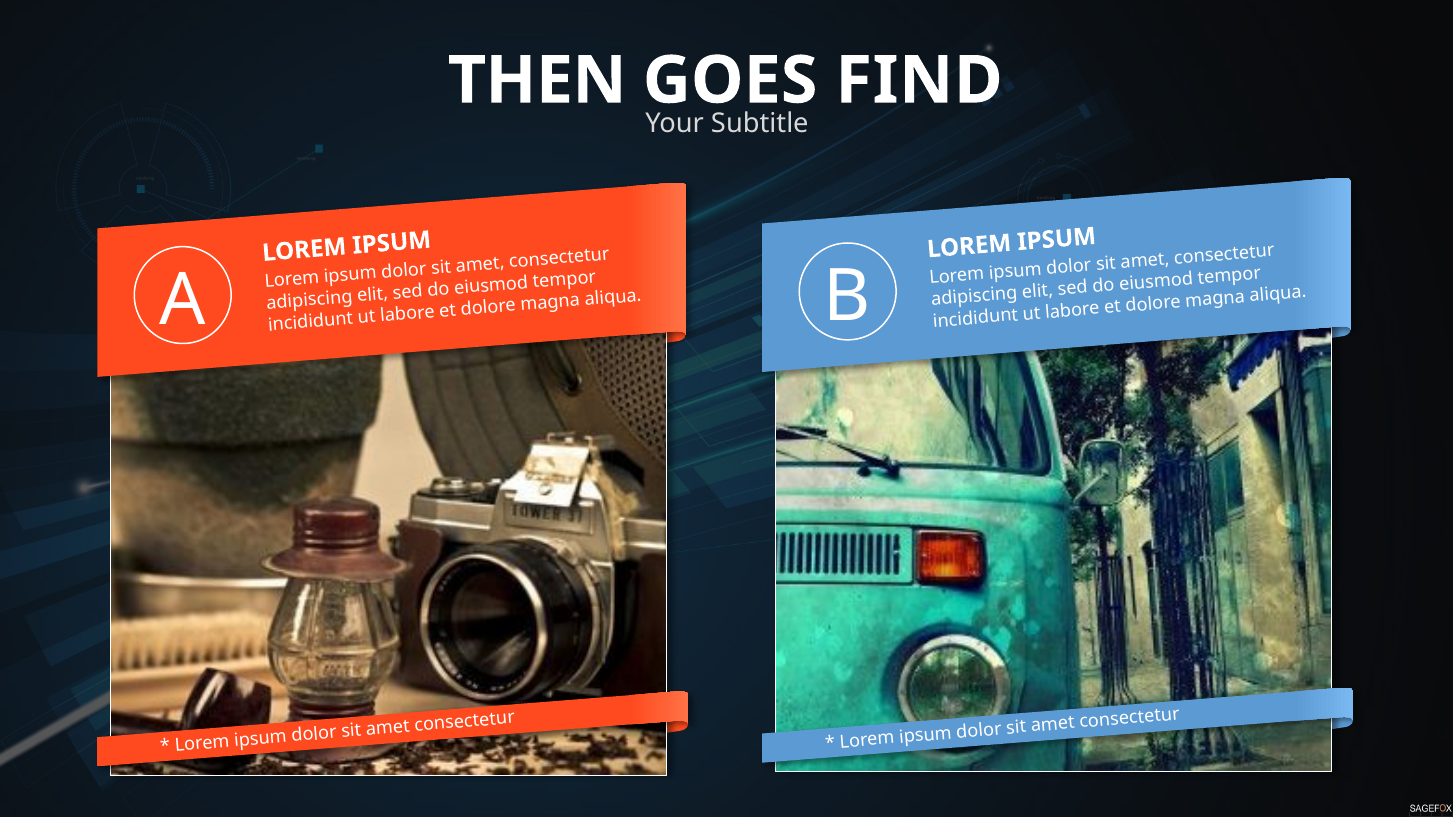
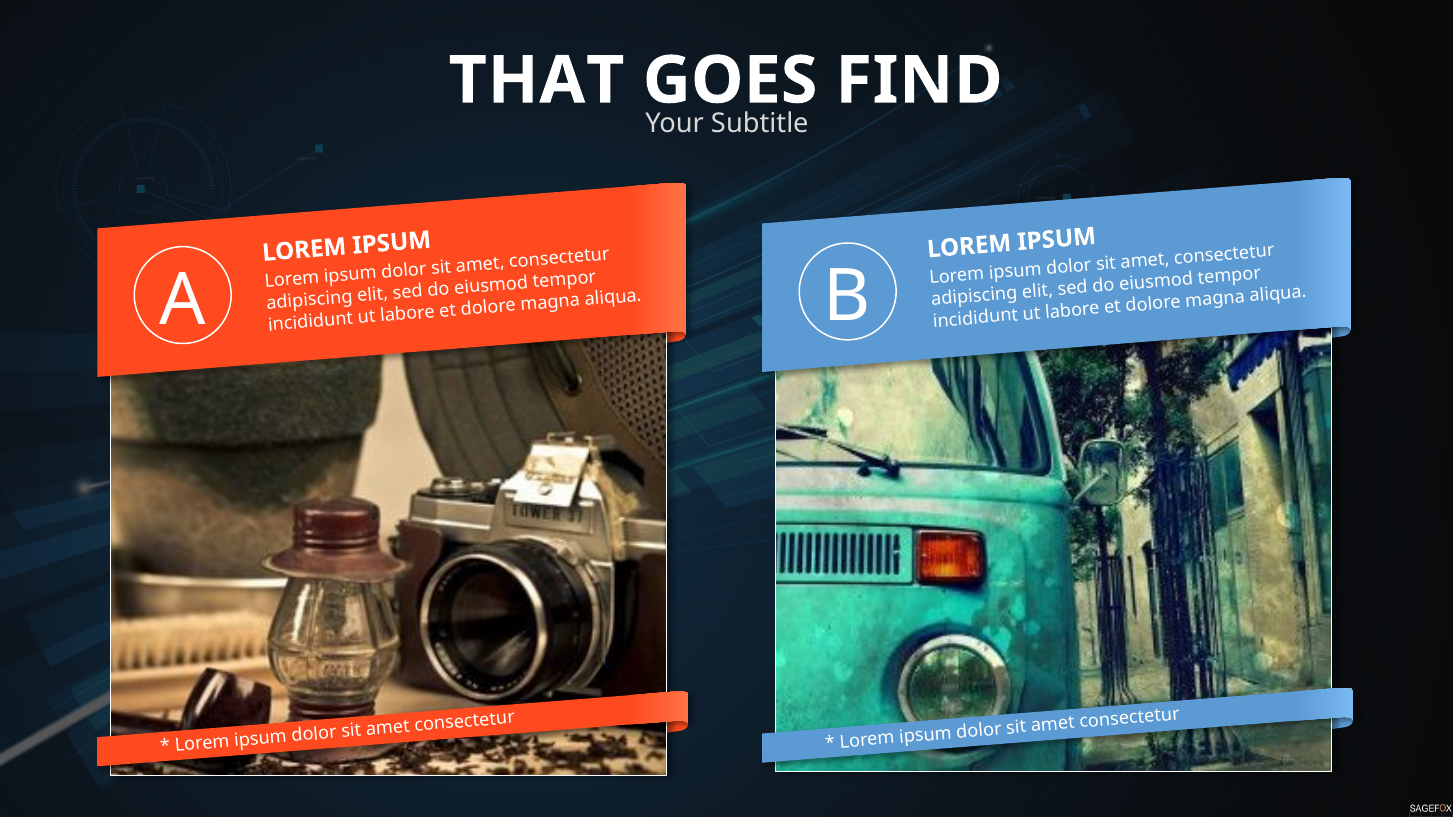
THEN: THEN -> THAT (536, 81)
